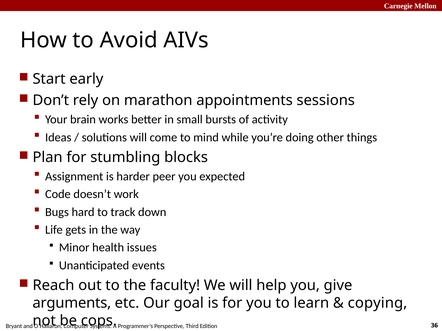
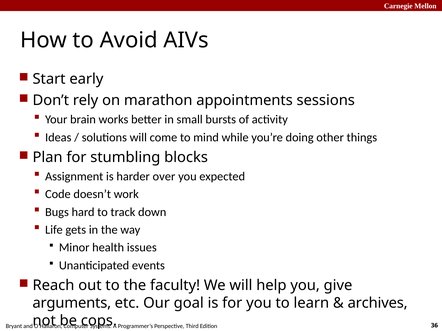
peer: peer -> over (164, 177)
copying: copying -> archives (378, 303)
